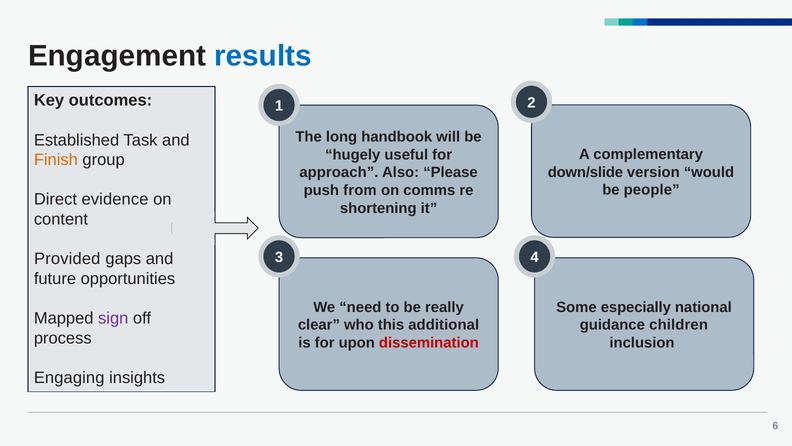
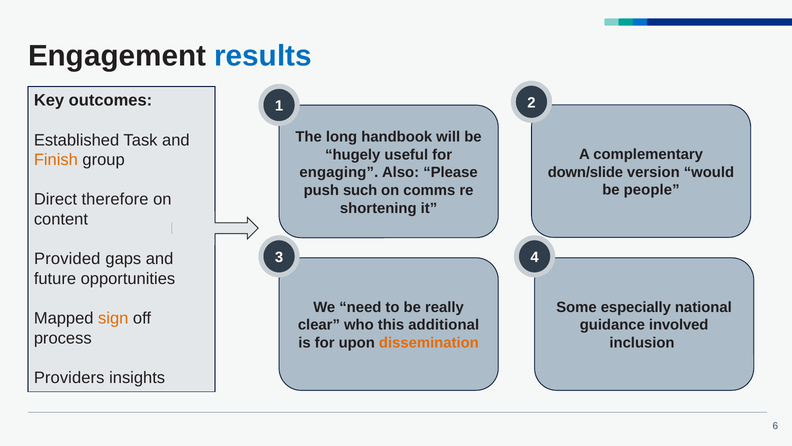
approach: approach -> engaging (339, 172)
from: from -> such (360, 190)
evidence: evidence -> therefore (115, 199)
sign colour: purple -> orange (113, 318)
children: children -> involved (679, 325)
dissemination colour: red -> orange (429, 343)
Engaging: Engaging -> Providers (69, 378)
